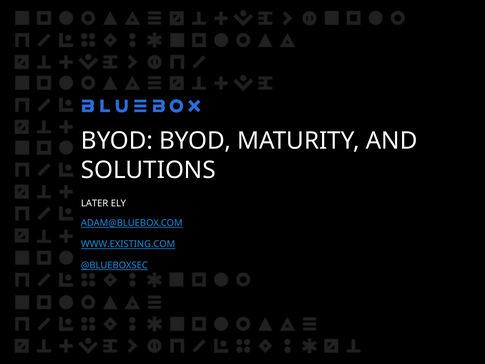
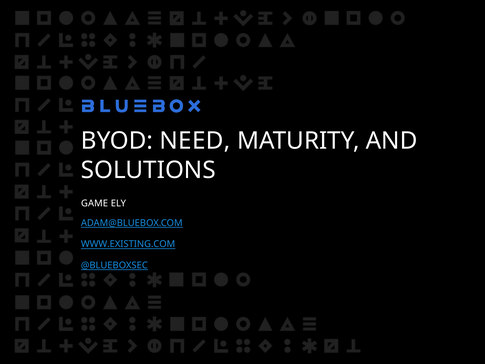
BYOD BYOD: BYOD -> NEED (195, 141)
LATER: LATER -> GAME (95, 203)
